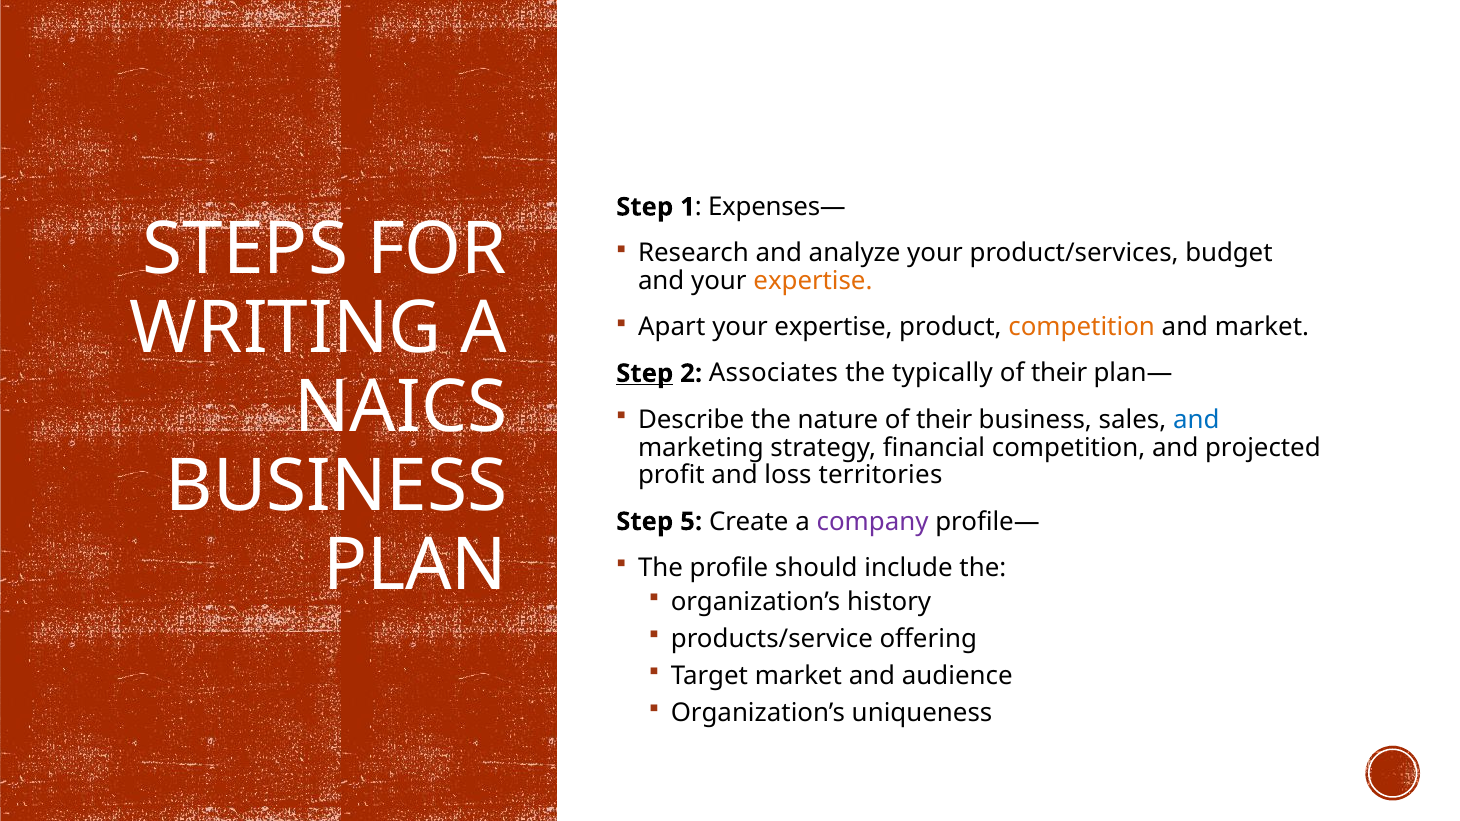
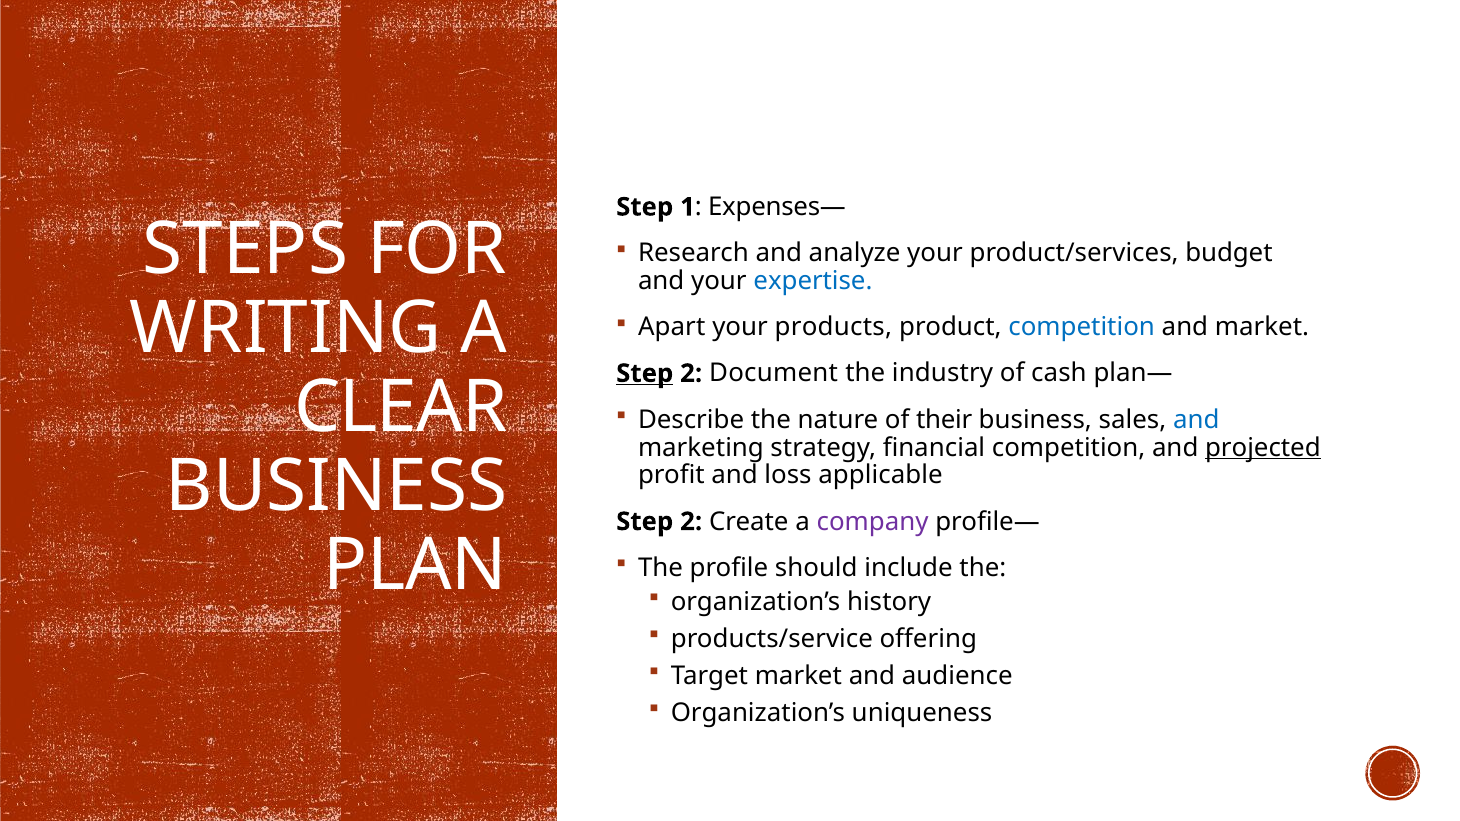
expertise colour: orange -> blue (813, 281)
expertise: expertise -> products (833, 327)
competition colour: orange -> blue (1082, 327)
Associates: Associates -> Document (774, 374)
typically: typically -> industry (942, 374)
their: their -> cash (1059, 374)
NAICS: NAICS -> CLEAR (401, 408)
projected underline: none -> present (1263, 448)
territories: territories -> applicable (881, 476)
5: 5 -> 2 (691, 522)
